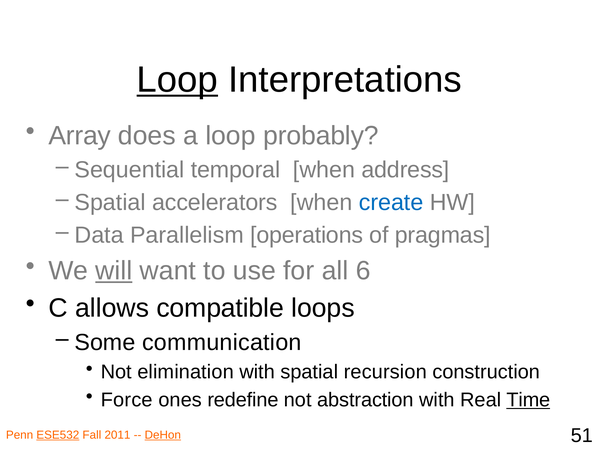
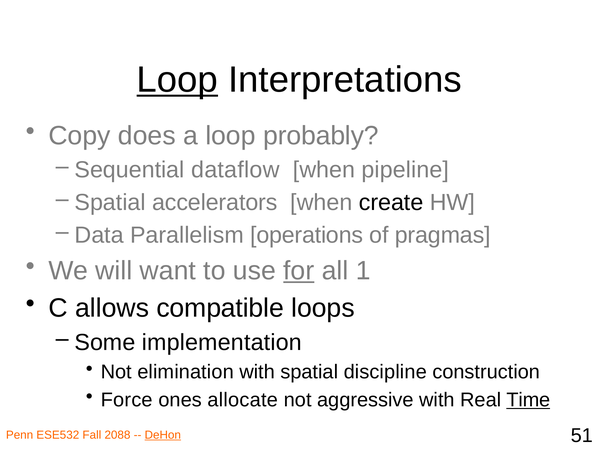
Array: Array -> Copy (79, 136)
temporal: temporal -> dataflow (235, 170)
address: address -> pipeline (405, 170)
create colour: blue -> black (391, 203)
will underline: present -> none (114, 271)
for underline: none -> present (299, 271)
6: 6 -> 1 (363, 271)
communication: communication -> implementation (222, 343)
recursion: recursion -> discipline (385, 372)
redefine: redefine -> allocate (243, 400)
abstraction: abstraction -> aggressive (365, 400)
ESE532 underline: present -> none (58, 435)
2011: 2011 -> 2088 (117, 435)
